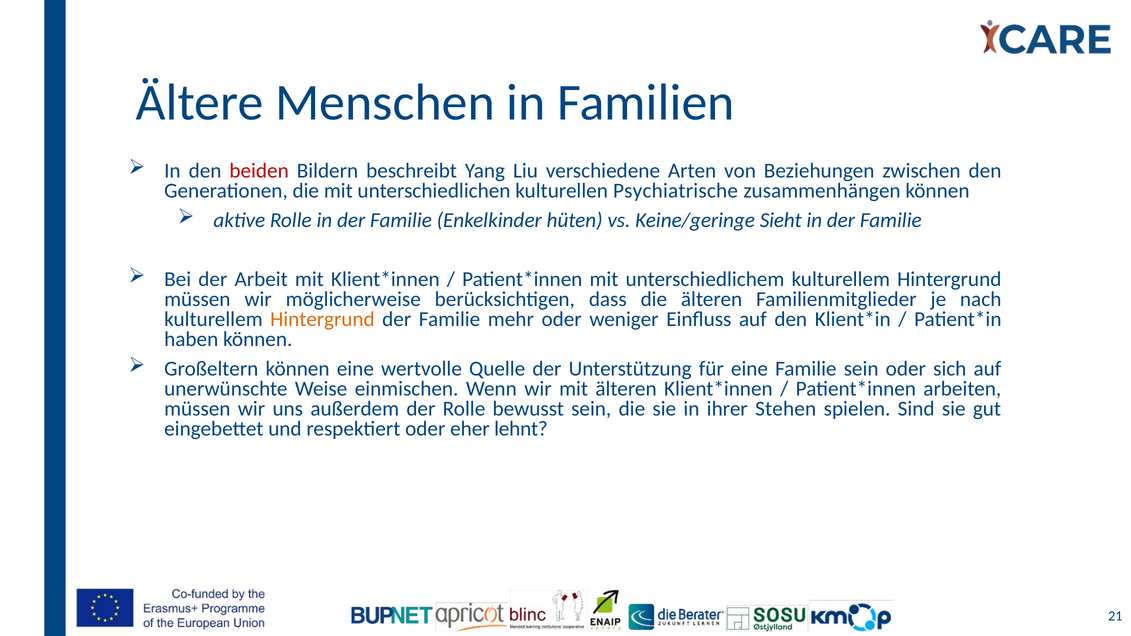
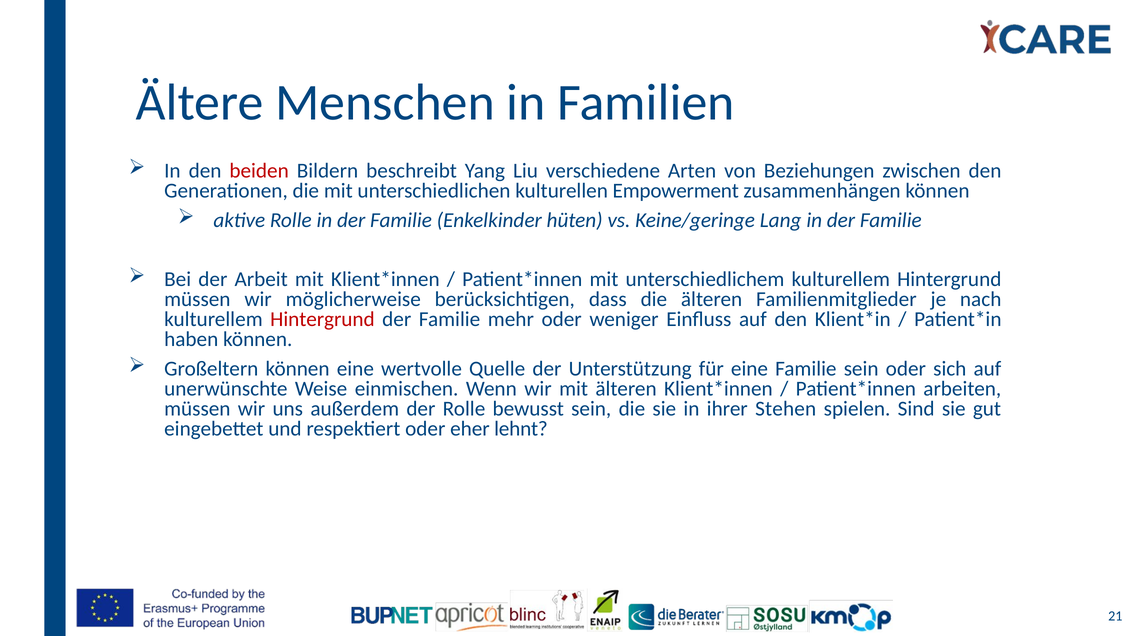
Psychiatrische: Psychiatrische -> Empowerment (676, 191)
Sieht: Sieht -> Lang (781, 220)
Hintergrund colour: orange -> red (322, 319)
